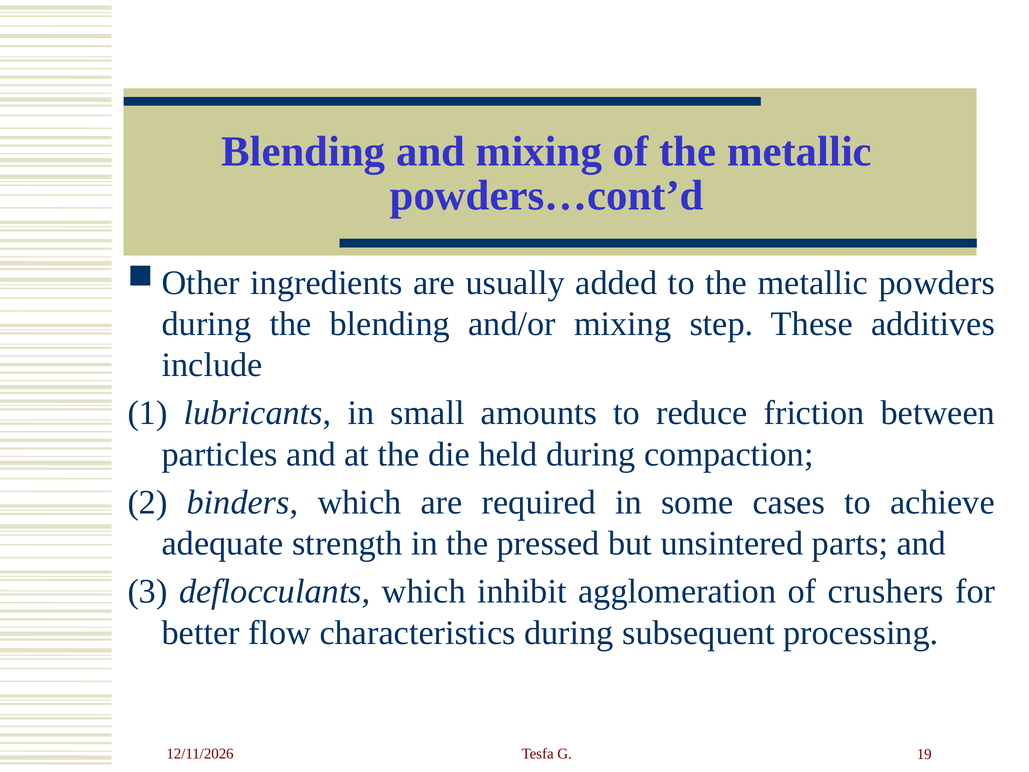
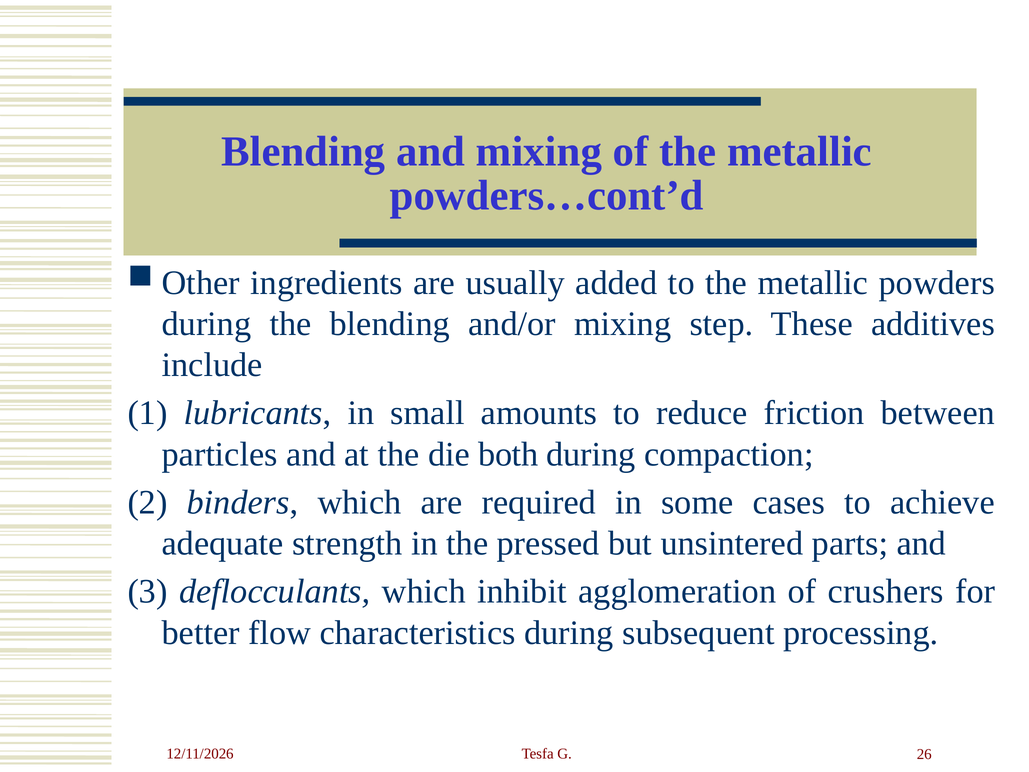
held: held -> both (508, 454)
19: 19 -> 26 (924, 754)
